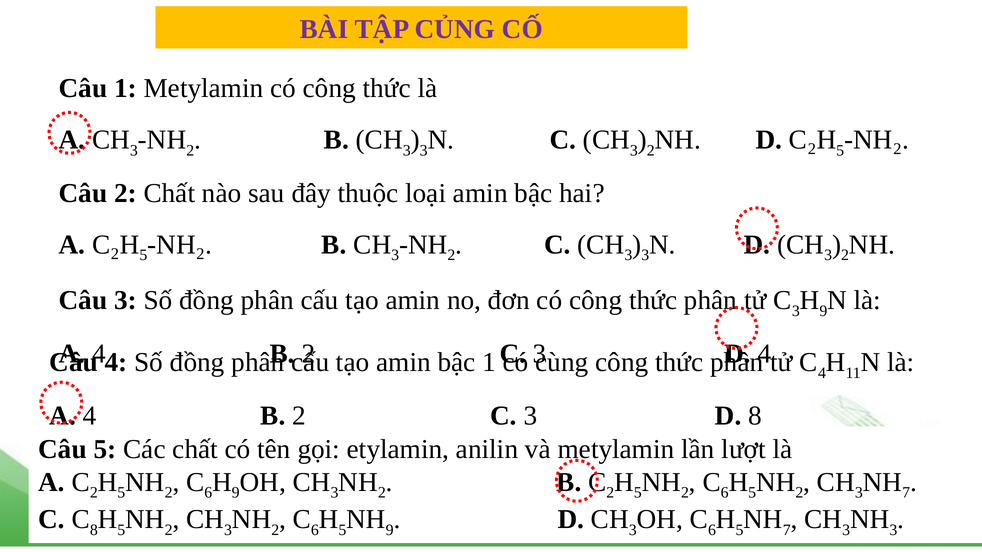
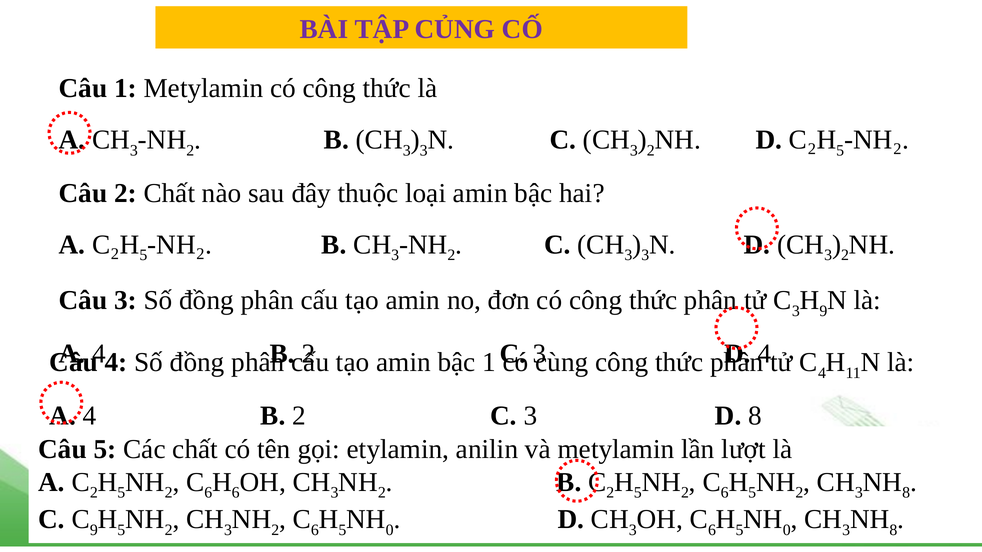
9: 9 -> 6 (236, 493)
7: 7 -> 8 (906, 493)
C 8: 8 -> 9 (94, 530)
9: 9 -> 0 (390, 530)
7: 7 -> 0 (787, 530)
3: 3 -> 8 (893, 530)
